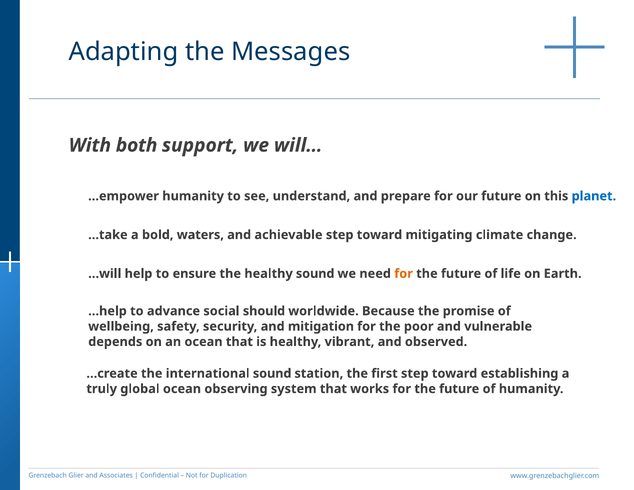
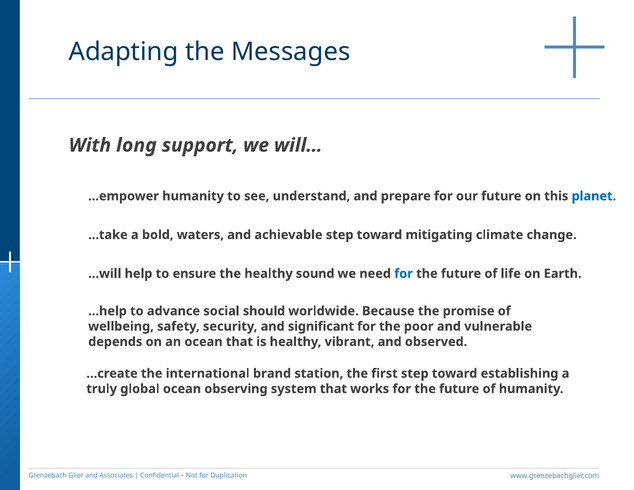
both: both -> long (136, 145)
for colour: orange -> blue (404, 274)
mitigation: mitigation -> significant (321, 326)
international sound: sound -> brand (272, 373)
